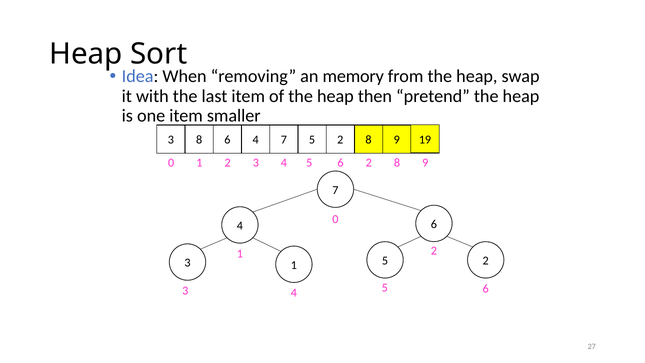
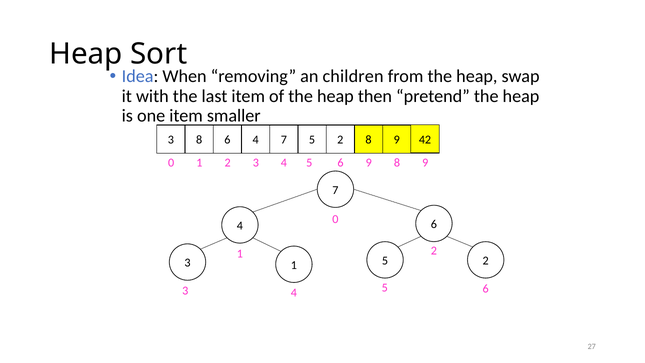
memory: memory -> children (353, 76)
19: 19 -> 42 (425, 140)
6 2: 2 -> 9 (369, 163)
